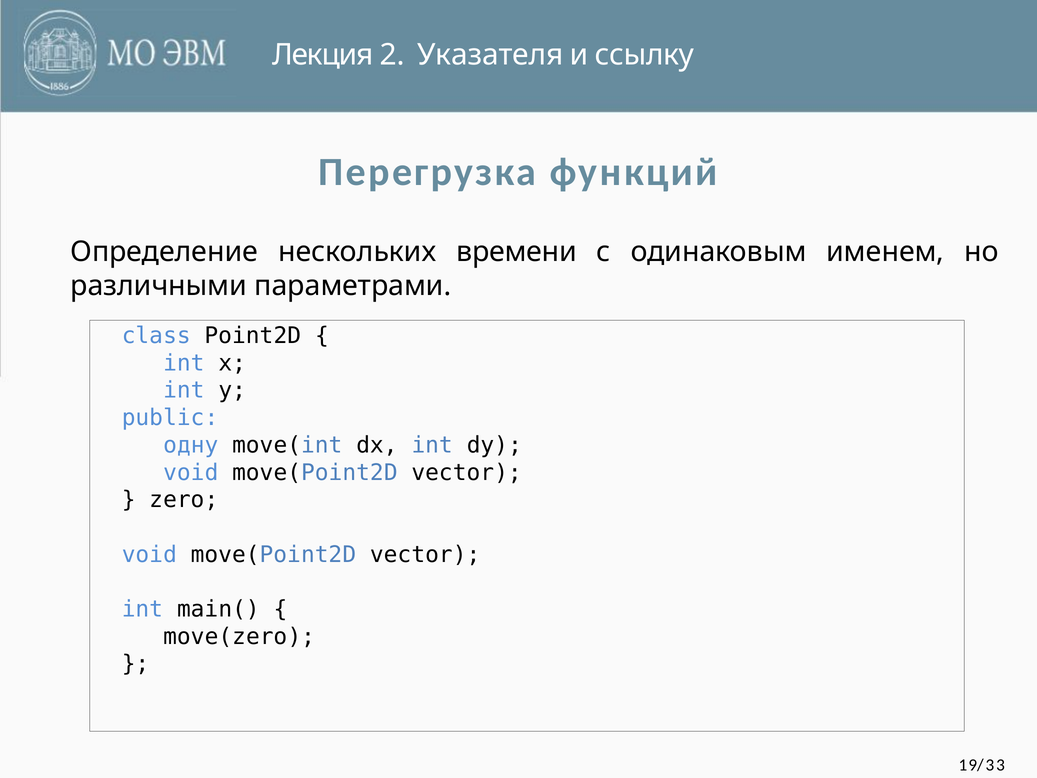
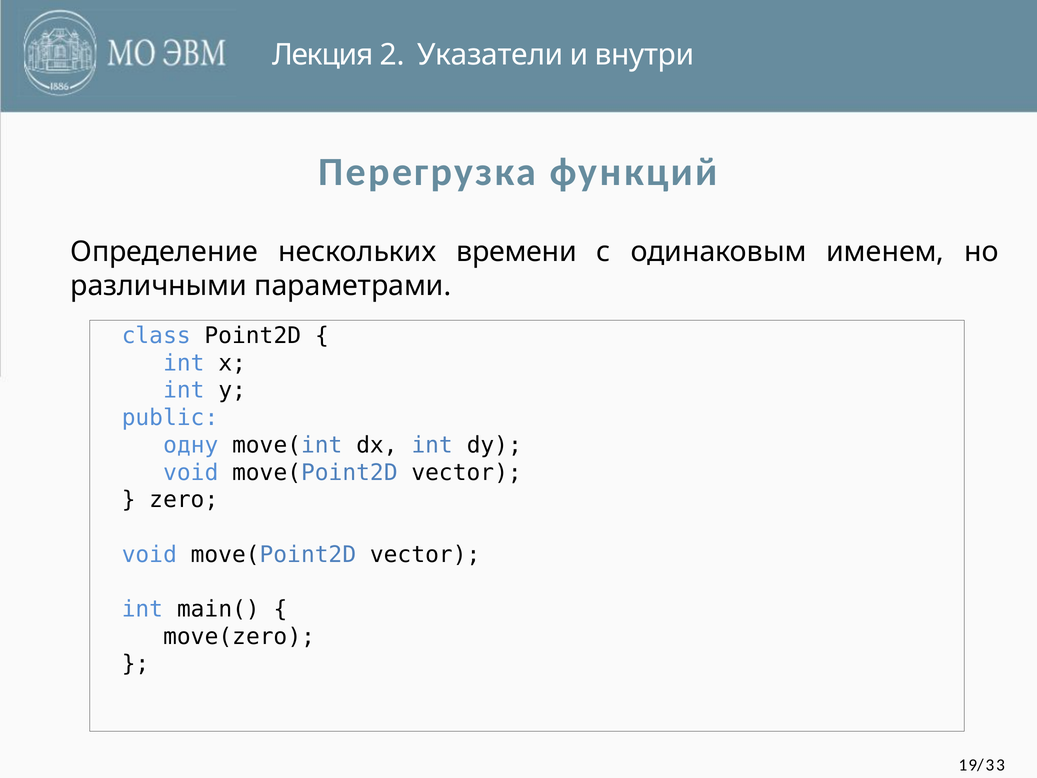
Указателя: Указателя -> Указатели (490, 55)
ссылку: ссылку -> внутри (644, 55)
